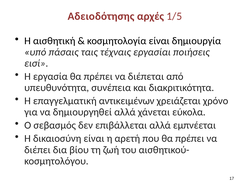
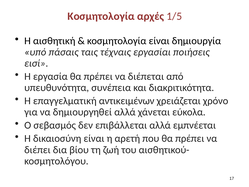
Αδειοδότησης: Αδειοδότησης -> Κοσμητολογία (101, 16)
